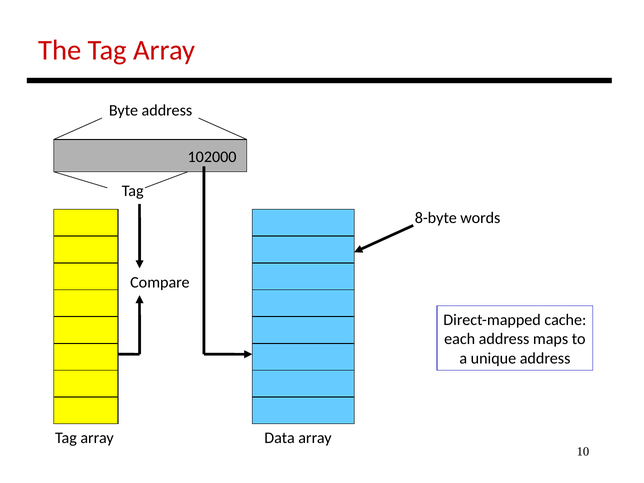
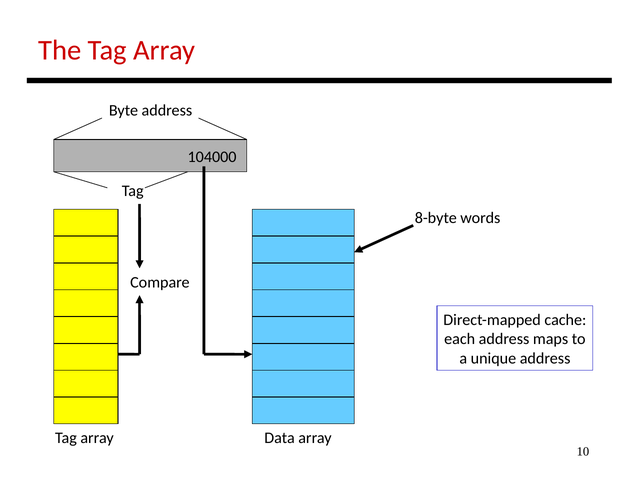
102000: 102000 -> 104000 (212, 157)
